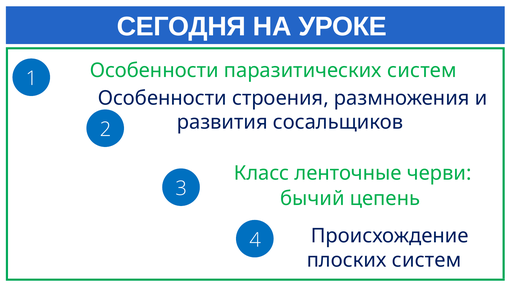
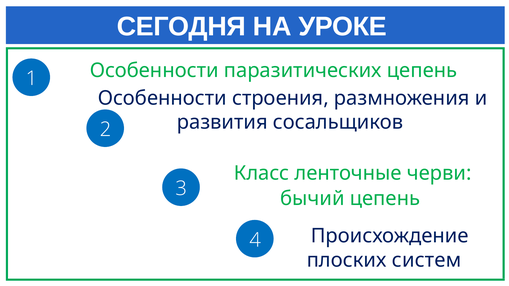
паразитических систем: систем -> цепень (422, 71)
